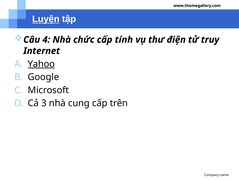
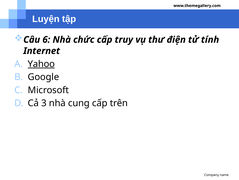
Luyện underline: present -> none (46, 19)
4: 4 -> 6 (46, 40)
tính: tính -> truy (124, 40)
truy: truy -> tính (210, 40)
